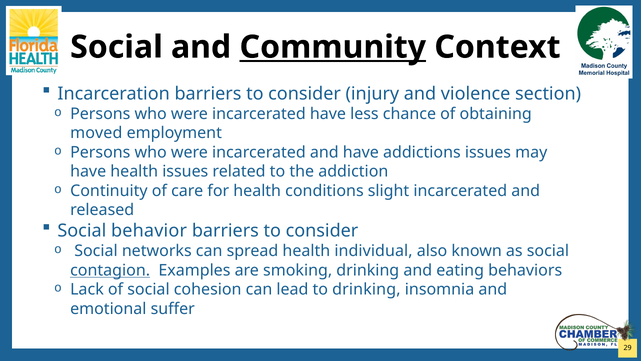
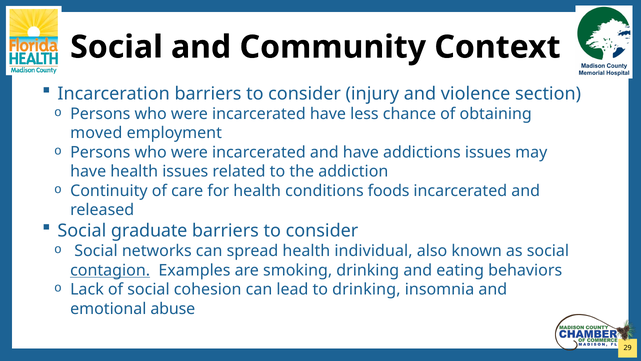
Community underline: present -> none (333, 47)
slight: slight -> foods (389, 191)
behavior: behavior -> graduate (149, 230)
suffer: suffer -> abuse (173, 308)
